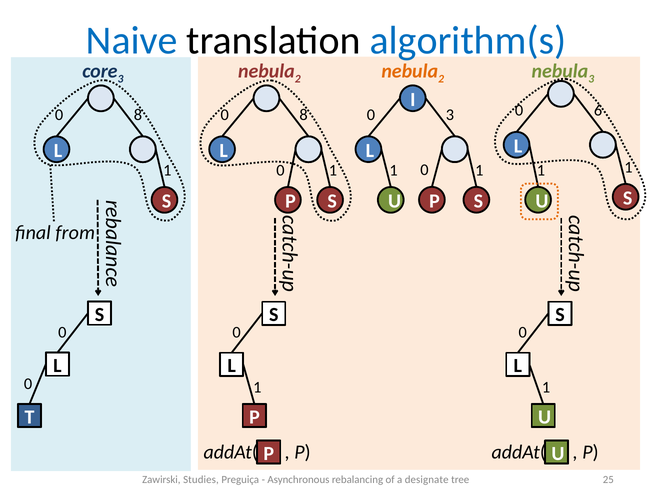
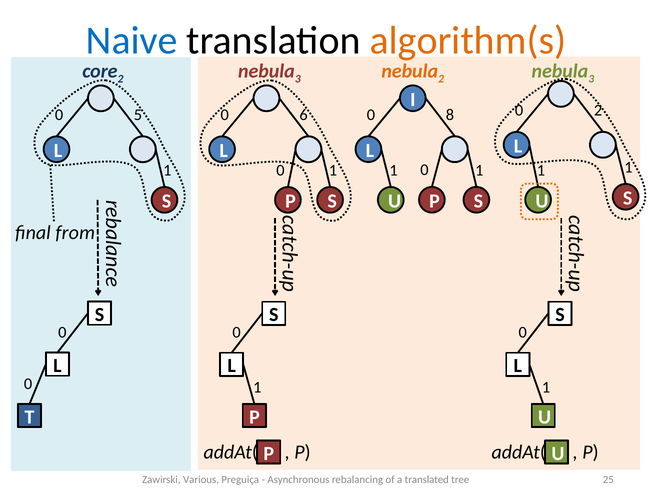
algorithm(s colour: blue -> orange (468, 40)
3: 3 -> 2 (120, 79)
2: 2 -> 3 (298, 79)
0 6: 6 -> 2 (598, 111)
0 3: 3 -> 8 (450, 115)
8: 8 -> 5 (138, 115)
8: 8 -> 6 (304, 115)
Studies: Studies -> Various (201, 479)
designate: designate -> translated (427, 479)
